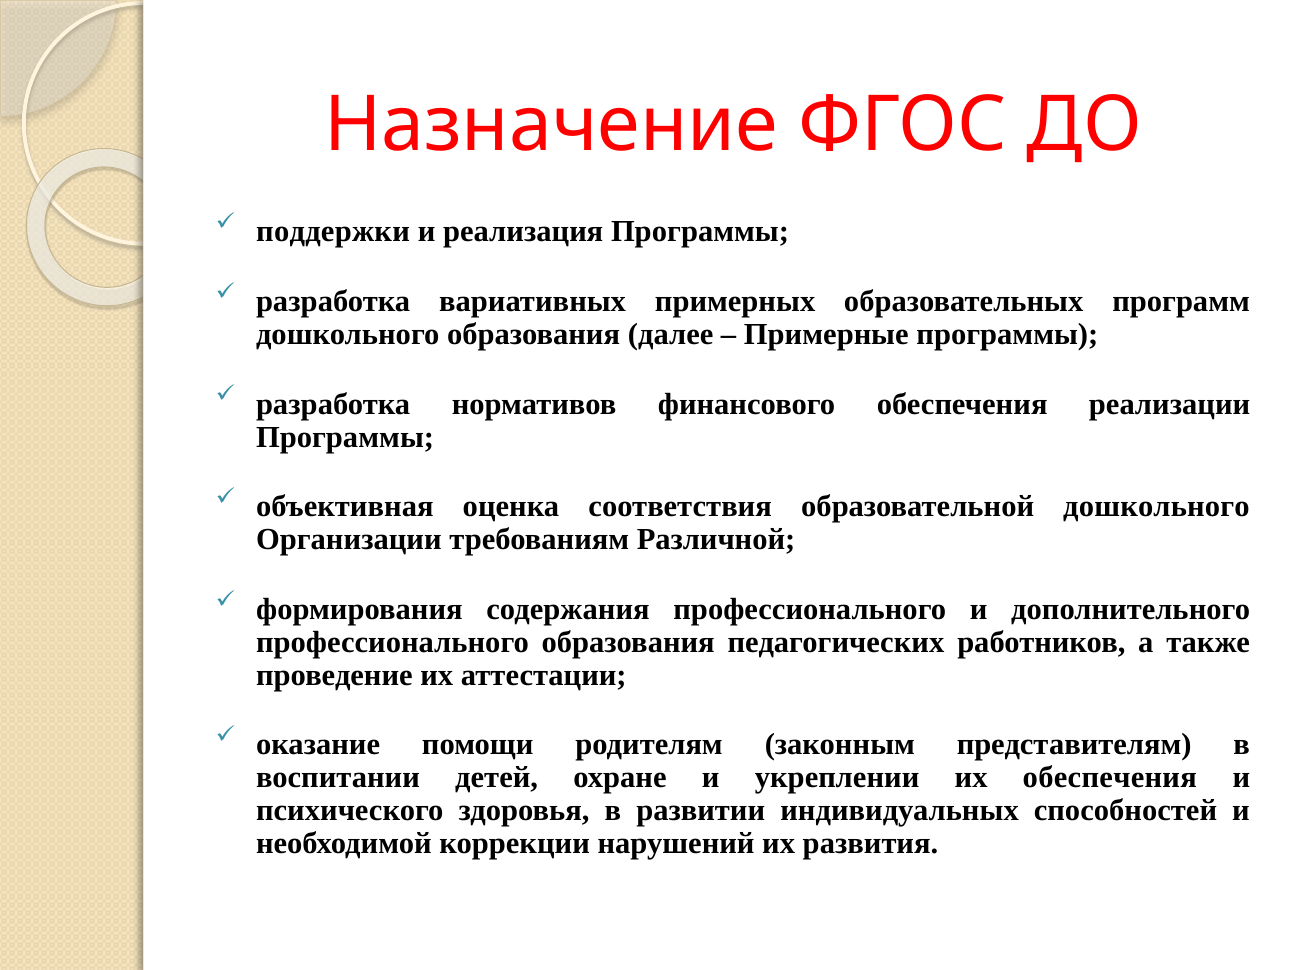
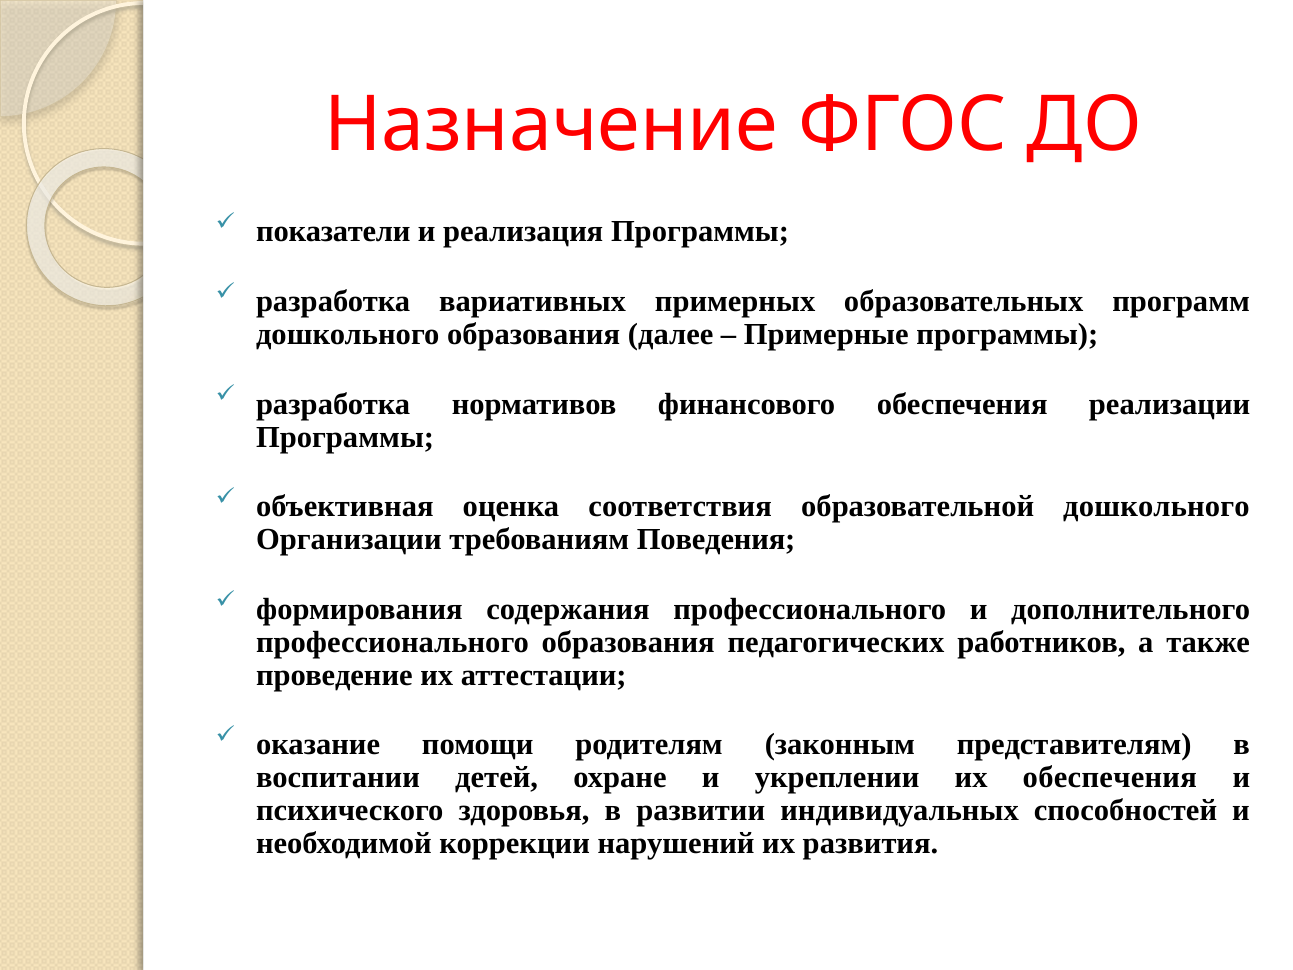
поддержки: поддержки -> показатели (333, 232)
Различной: Различной -> Поведения (716, 539)
